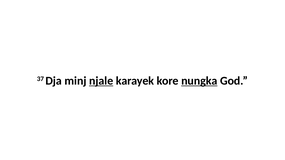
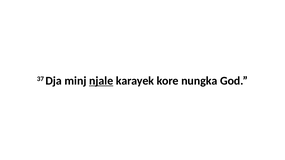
nungka underline: present -> none (199, 81)
